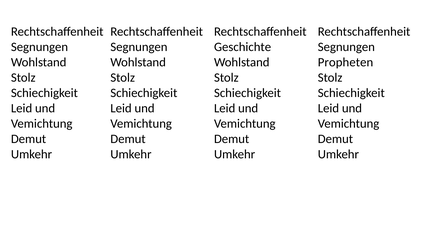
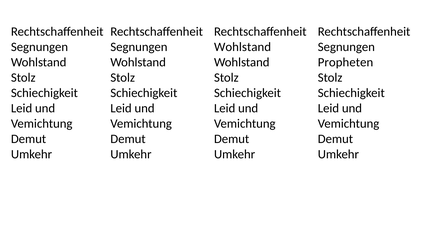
Geschichte: Geschichte -> Wohlstand (243, 47)
